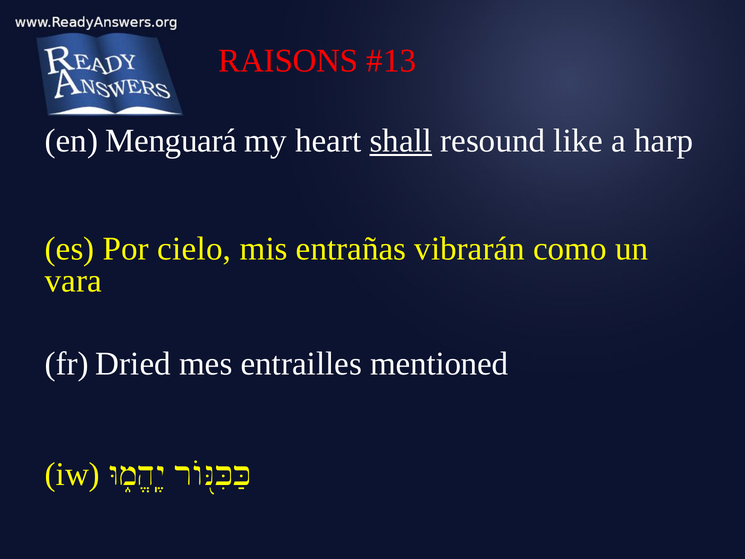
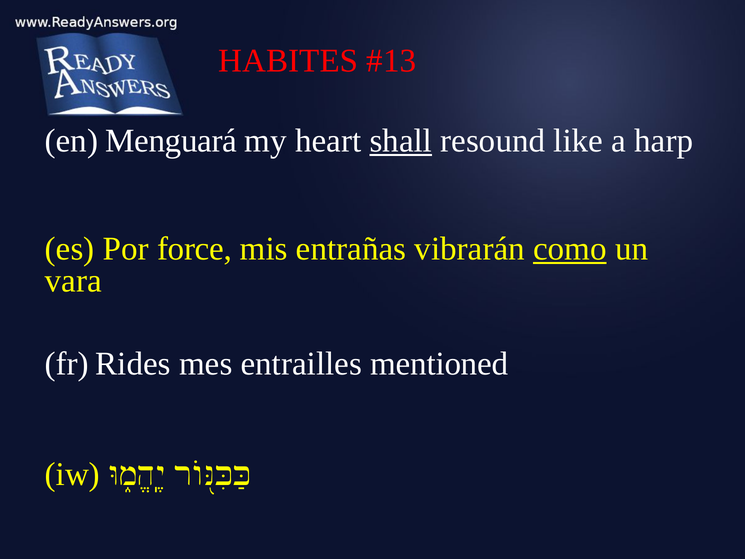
RAISONS: RAISONS -> HABITES (288, 61)
cielo: cielo -> force (194, 249)
como underline: none -> present (570, 249)
Dried: Dried -> Rides (133, 363)
